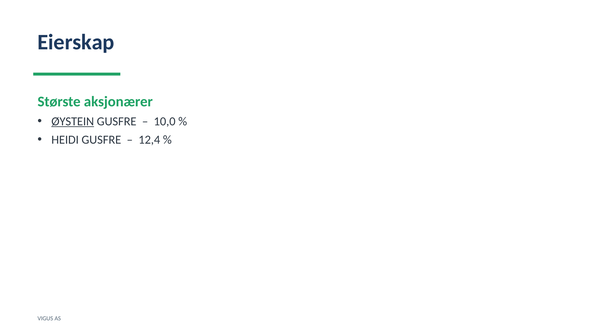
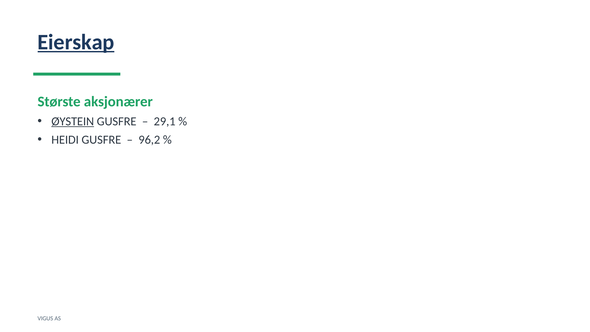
Eierskap underline: none -> present (76, 42)
10,0: 10,0 -> 29,1 (165, 121)
12,4: 12,4 -> 96,2 (149, 140)
